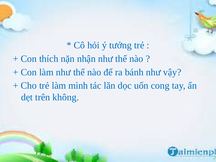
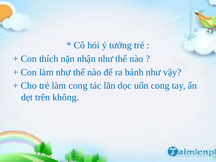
làm mình: mình -> cong (78, 86)
